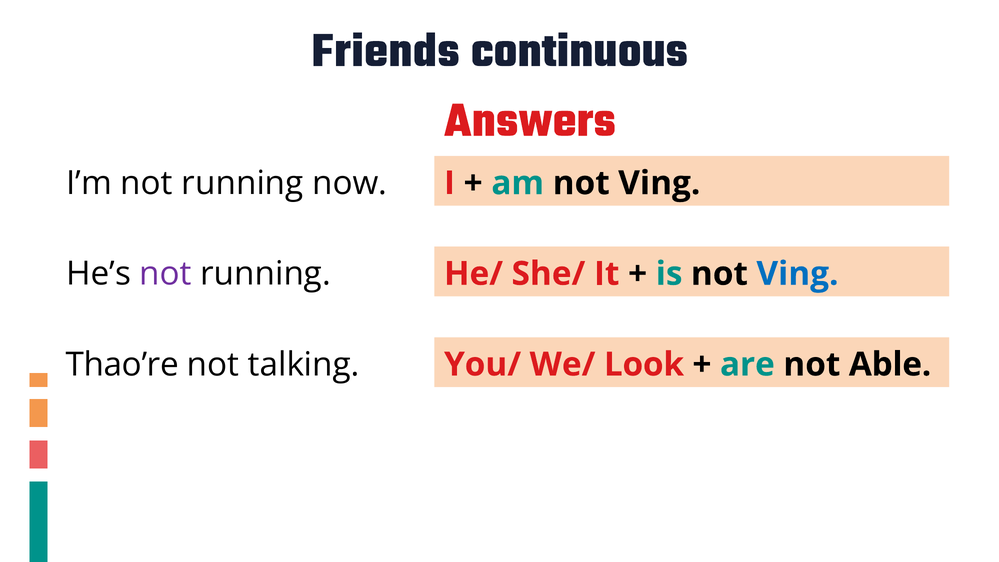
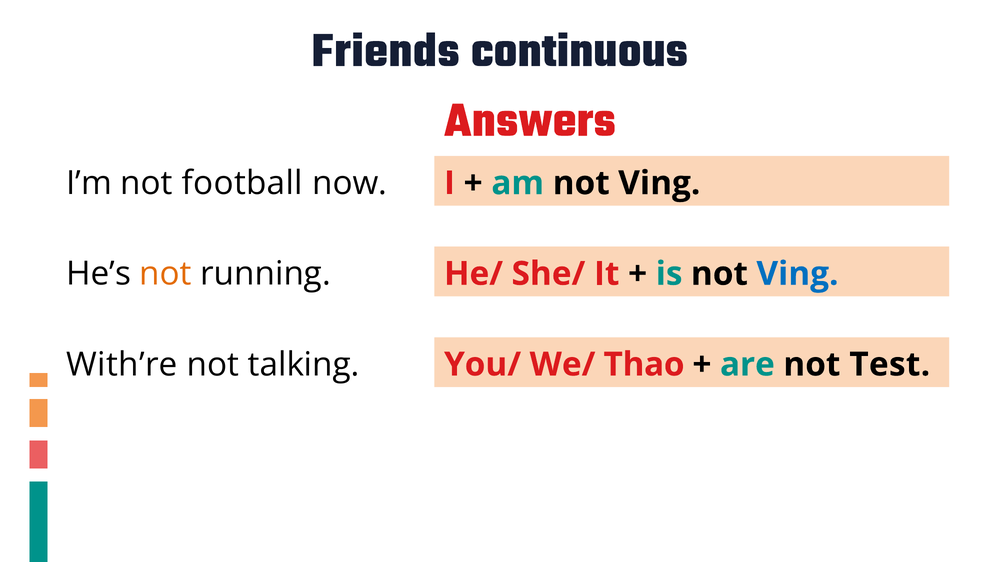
I’m not running: running -> football (242, 183)
not colour: purple -> orange (166, 274)
Thao’re: Thao’re -> With’re (122, 364)
Look: Look -> Thao (644, 364)
Able: Able -> Test (890, 364)
